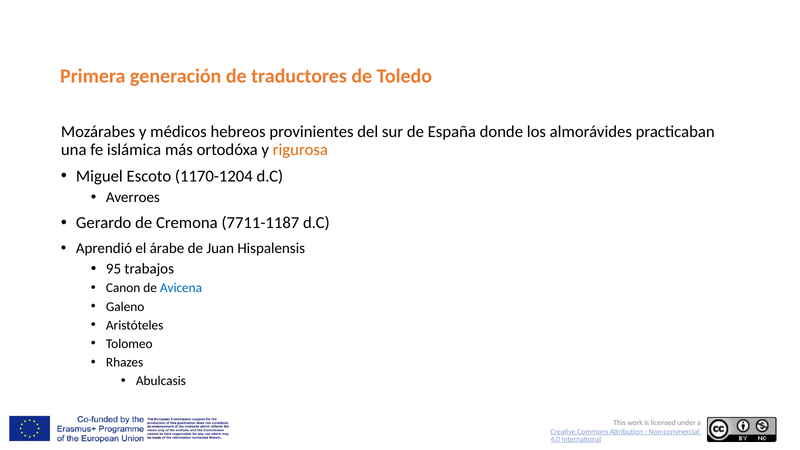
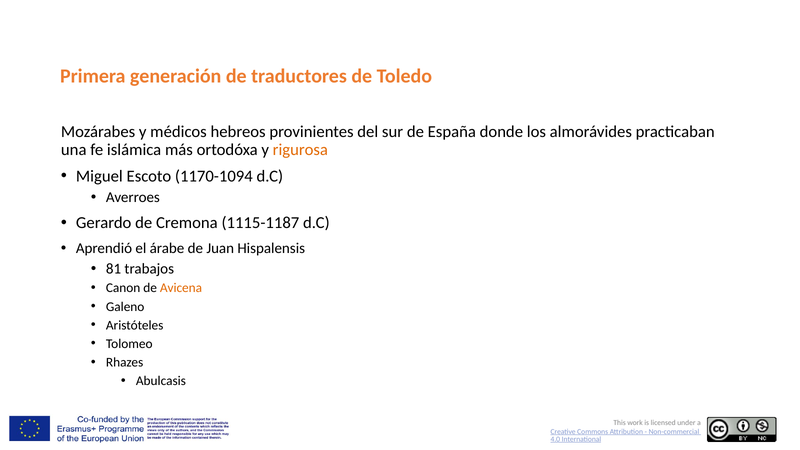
1170-1204: 1170-1204 -> 1170-1094 (214, 176)
7711-1187: 7711-1187 -> 1115-1187 (260, 223)
95: 95 -> 81 (114, 269)
Avicena colour: blue -> orange (181, 288)
